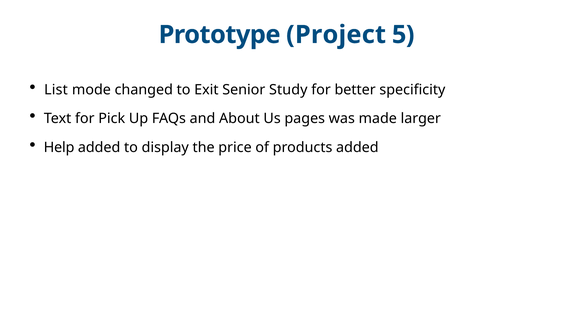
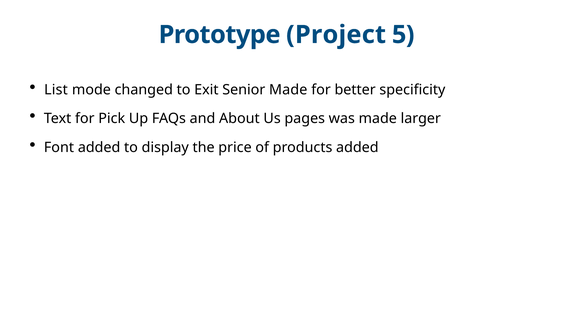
Senior Study: Study -> Made (288, 90)
Help: Help -> Font (59, 148)
